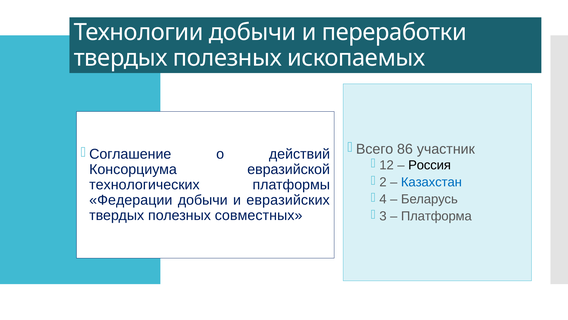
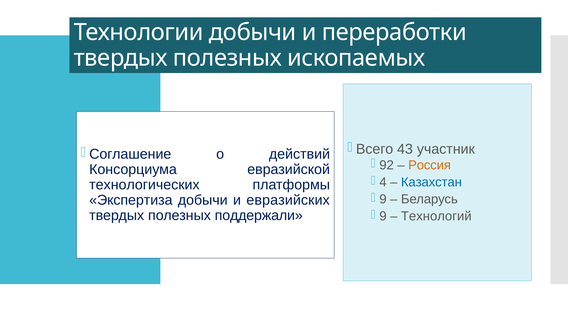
86: 86 -> 43 (405, 149)
12: 12 -> 92 (387, 165)
Россия colour: black -> orange (430, 165)
2: 2 -> 4 (383, 182)
4: 4 -> 9 (383, 199)
Федерации: Федерации -> Экспертиза (131, 200)
совместных: совместных -> поддержали (259, 215)
3: 3 -> 9 (383, 216)
Платформа: Платформа -> Технологий (436, 216)
